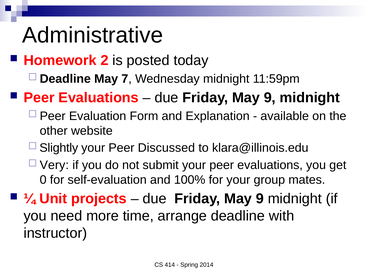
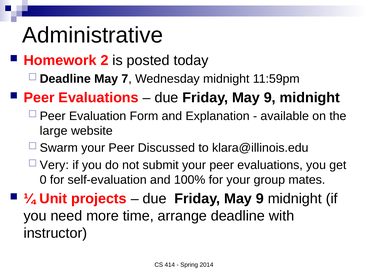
other: other -> large (54, 131)
Slightly: Slightly -> Swarm (59, 148)
